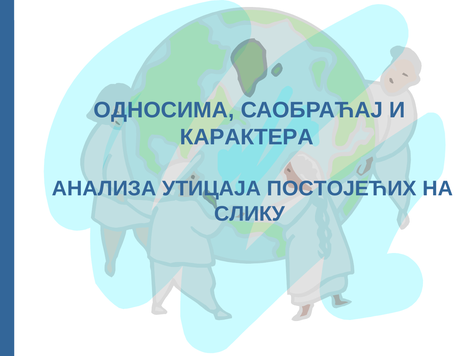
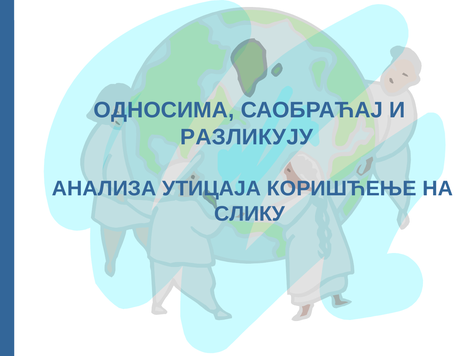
КАРАКТЕРА: КАРАКТЕРА -> РАЗЛИКУЈУ (247, 137)
ПОСТОЈЕЋИХ: ПОСТОЈЕЋИХ -> КОРИШЋЕЊЕ (342, 189)
